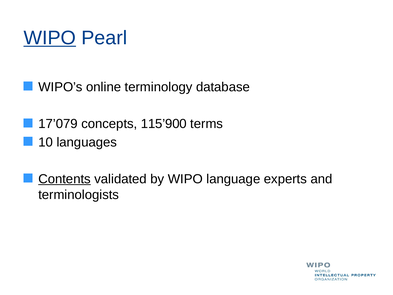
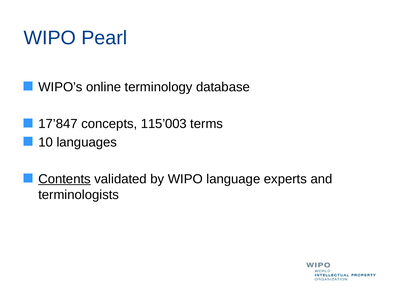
WIPO underline: present -> none (50, 38)
17’079: 17’079 -> 17’847 (58, 124)
115’900: 115’900 -> 115’003 (164, 124)
